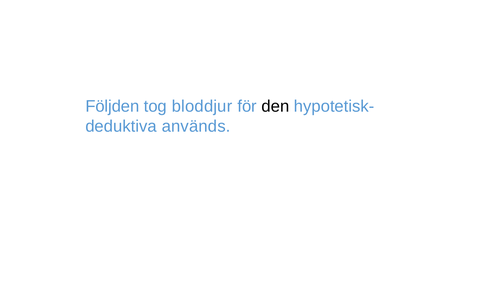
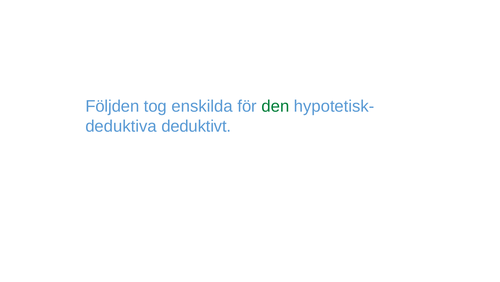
bloddjur: bloddjur -> enskilda (202, 106)
den colour: black -> green (275, 106)
används: används -> deduktivt (196, 126)
